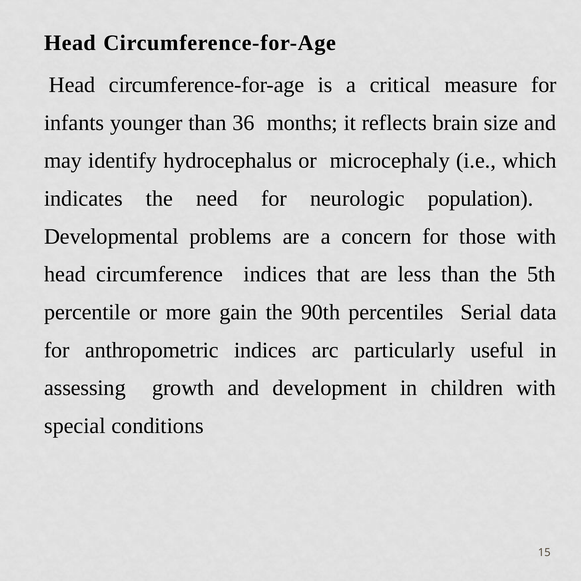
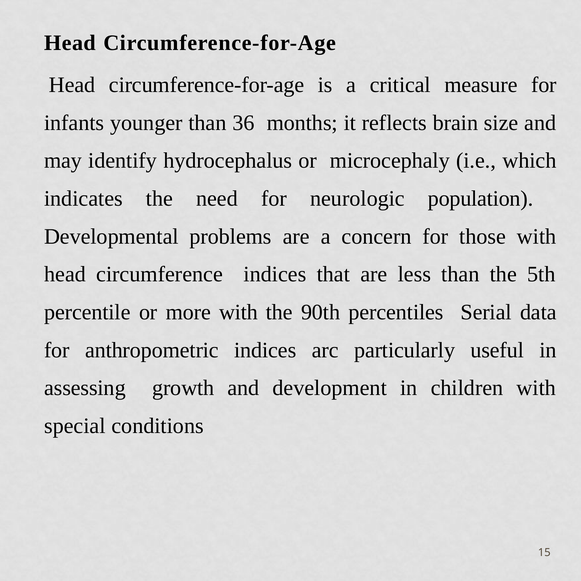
more gain: gain -> with (239, 312)
